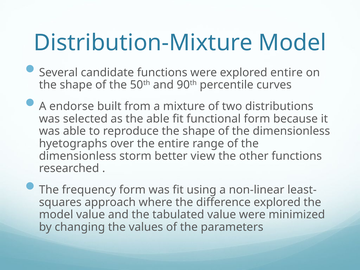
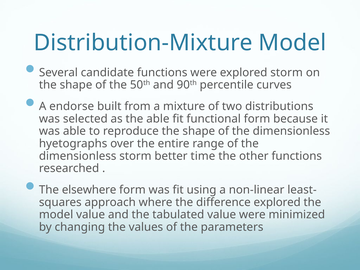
explored entire: entire -> storm (287, 73)
view: view -> time (203, 156)
frequency: frequency -> elsewhere (89, 190)
